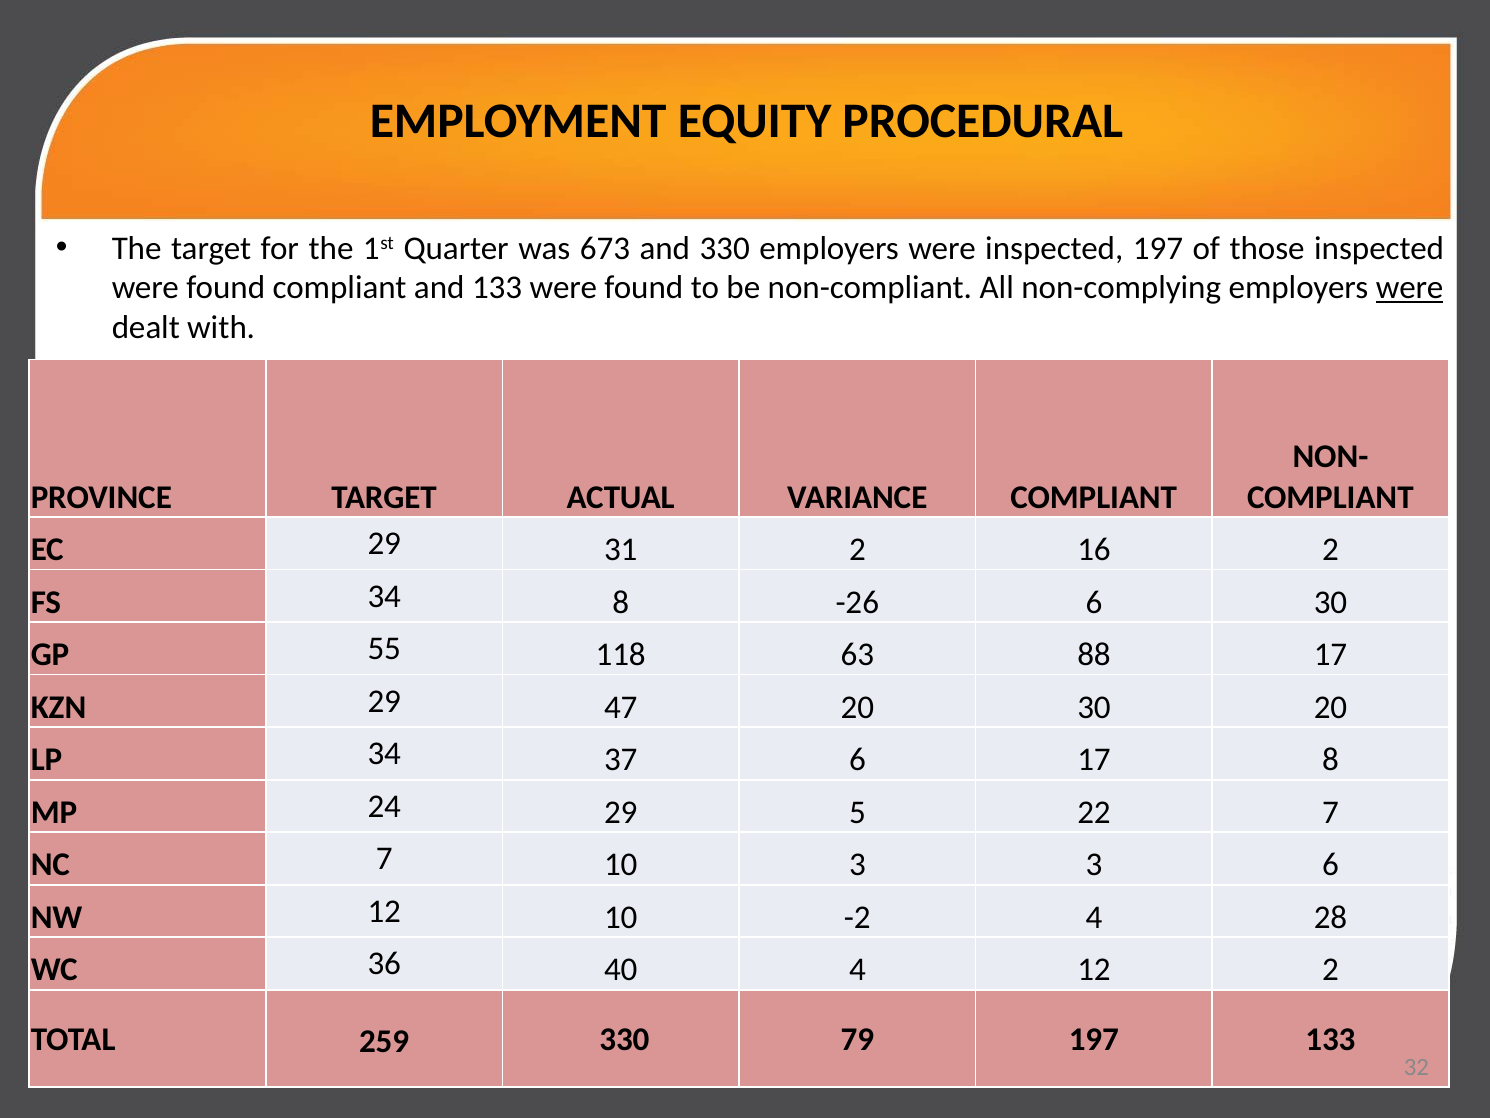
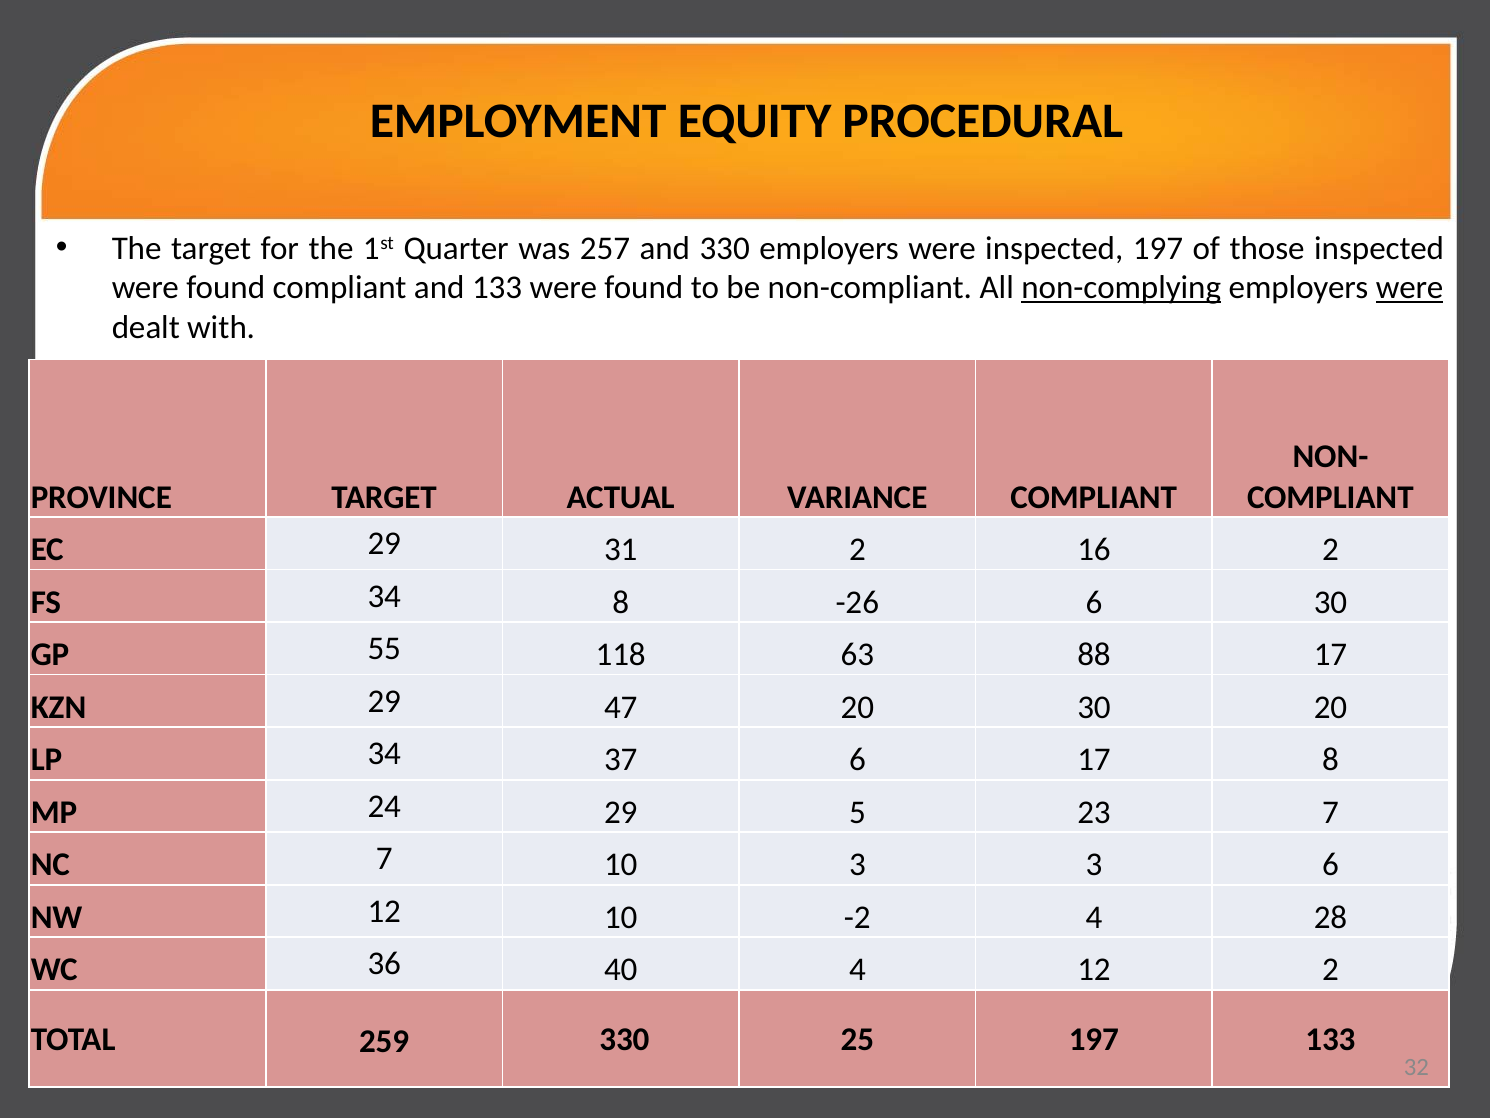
673: 673 -> 257 (605, 248)
non-complying underline: none -> present (1121, 288)
22: 22 -> 23 (1094, 812)
79: 79 -> 25 (857, 1039)
